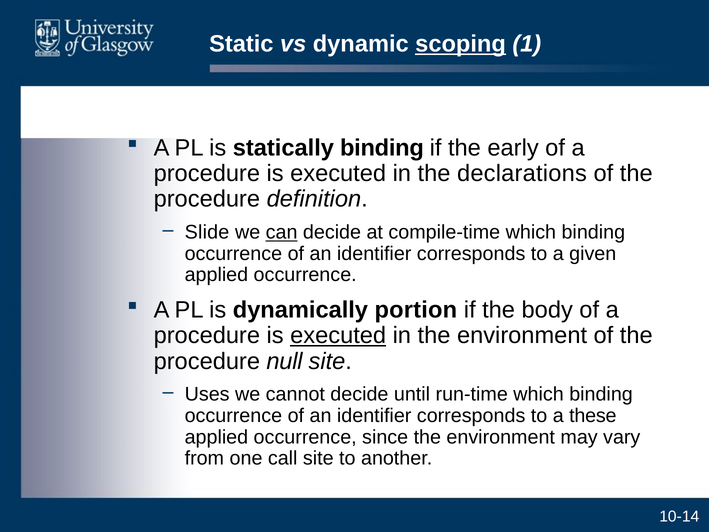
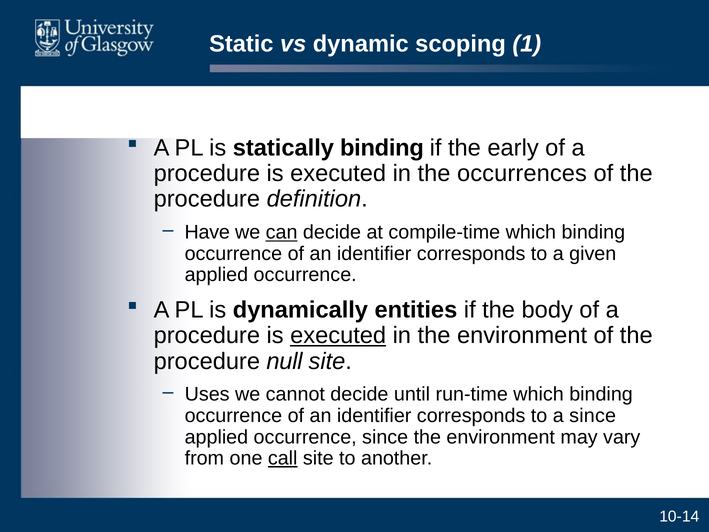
scoping underline: present -> none (461, 44)
declarations: declarations -> occurrences (522, 174)
Slide: Slide -> Have (207, 232)
portion: portion -> entities (416, 310)
a these: these -> since (593, 416)
call underline: none -> present (283, 458)
